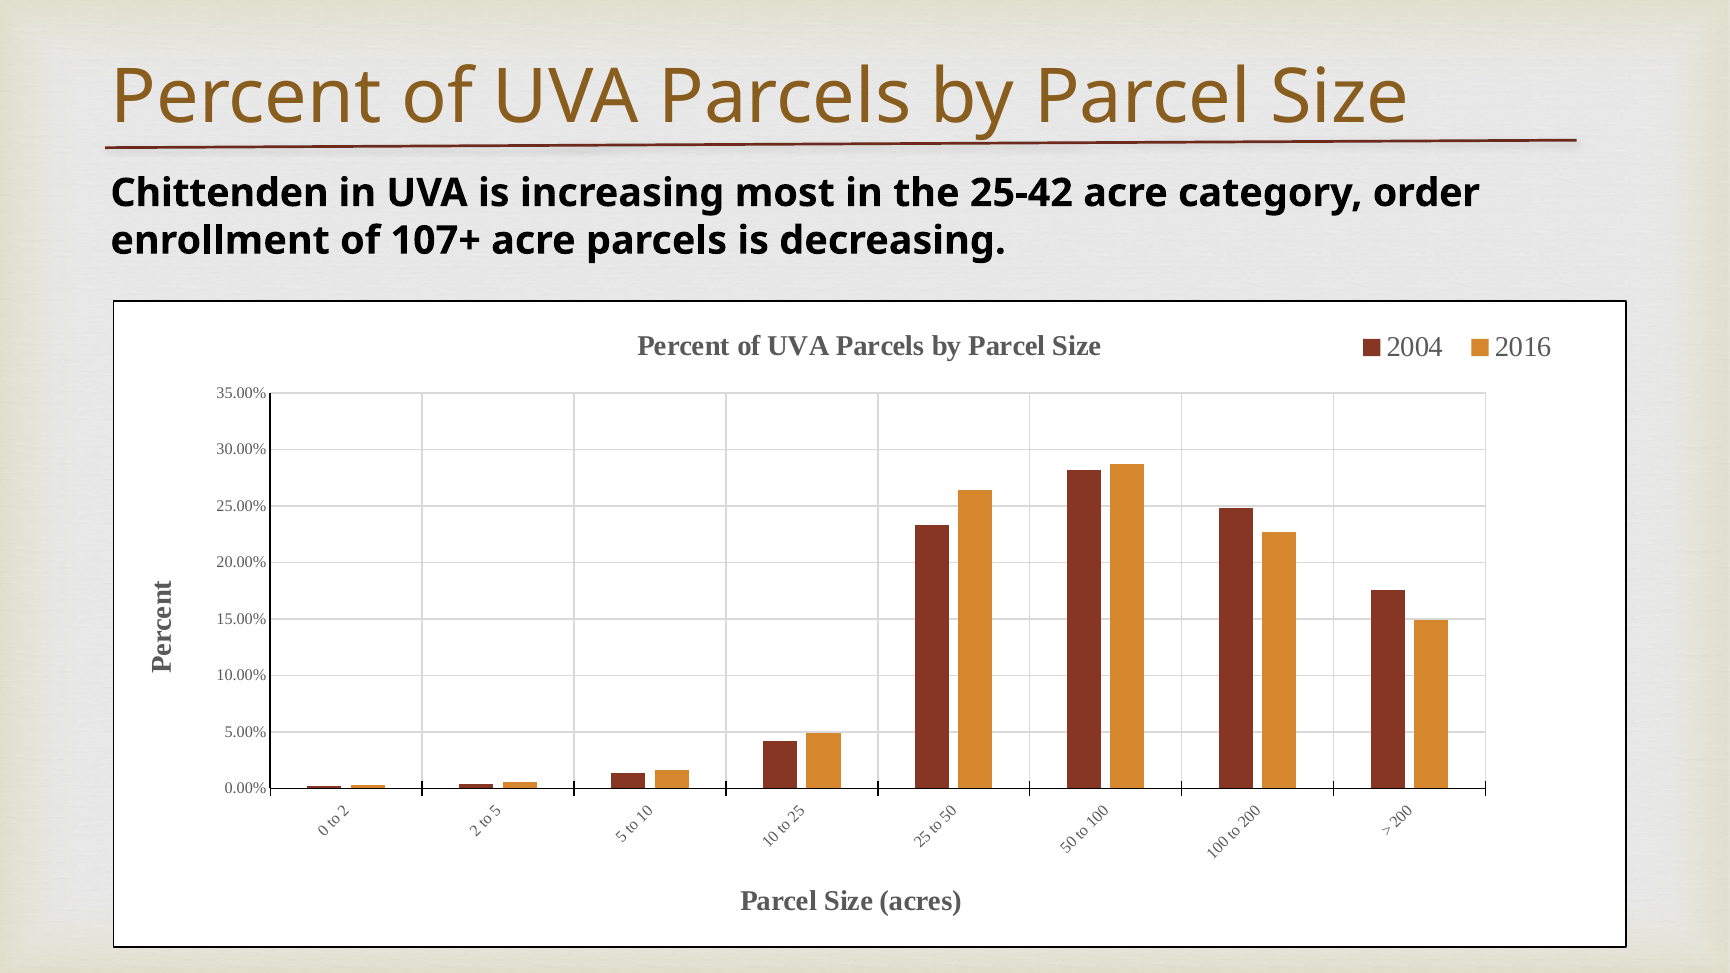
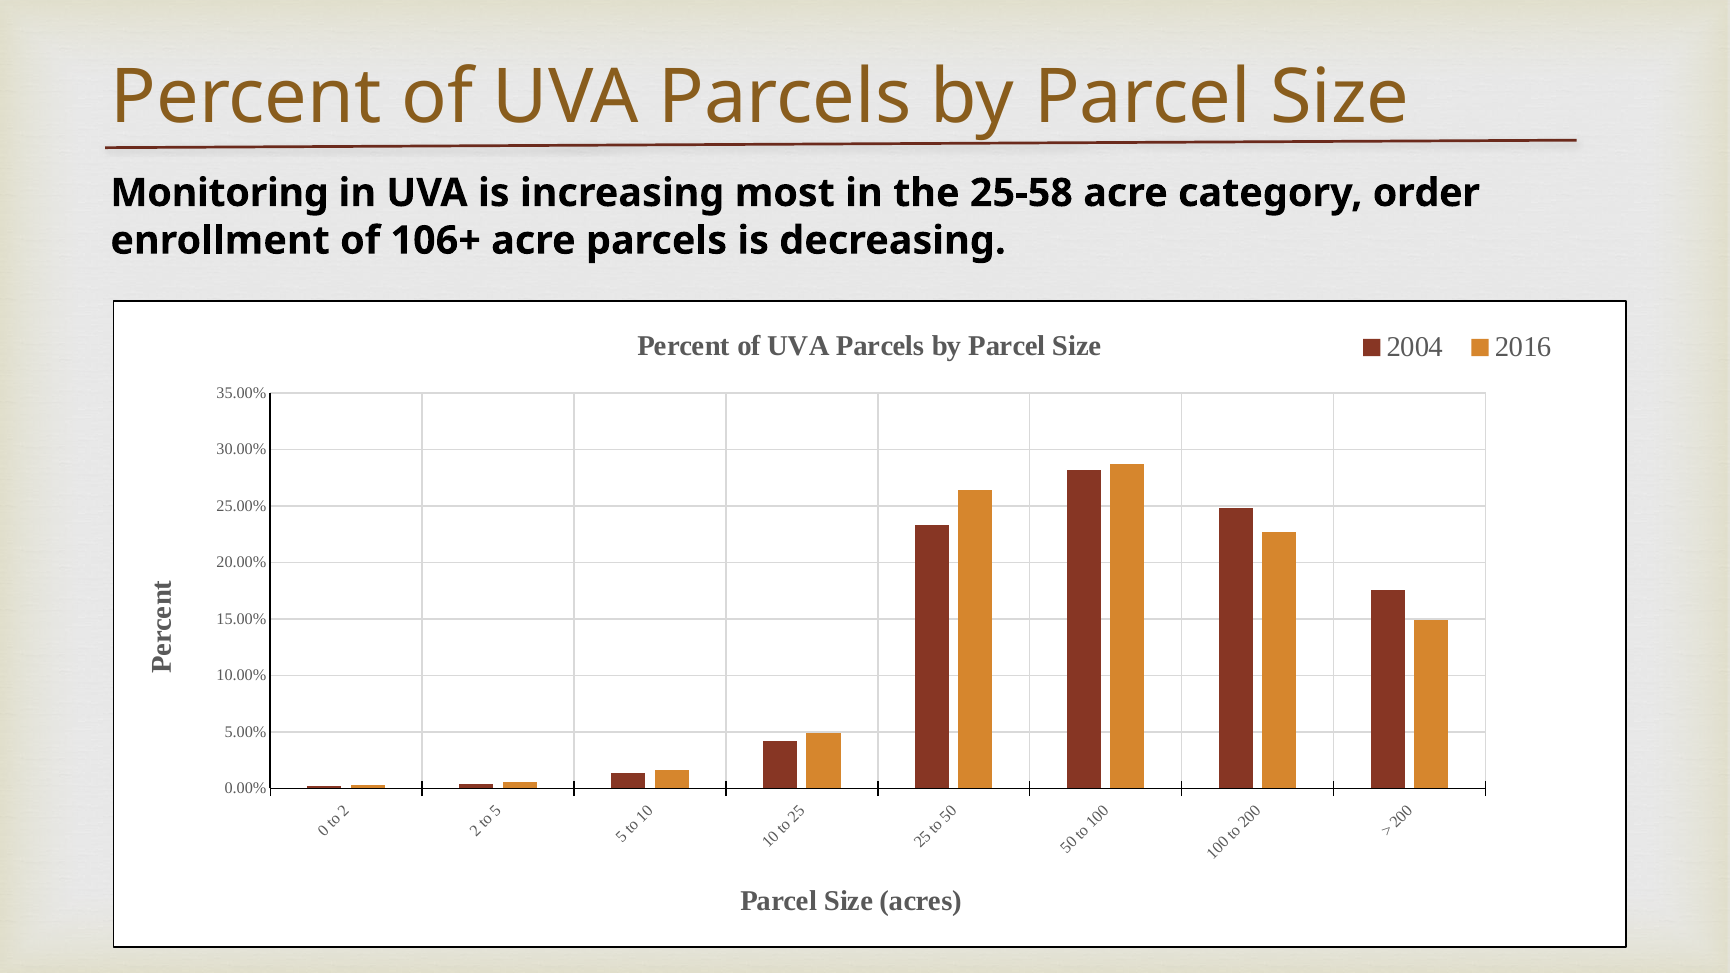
Chittenden: Chittenden -> Monitoring (220, 193)
25-42: 25-42 -> 25-58 (1021, 193)
107+: 107+ -> 106+ (436, 241)
